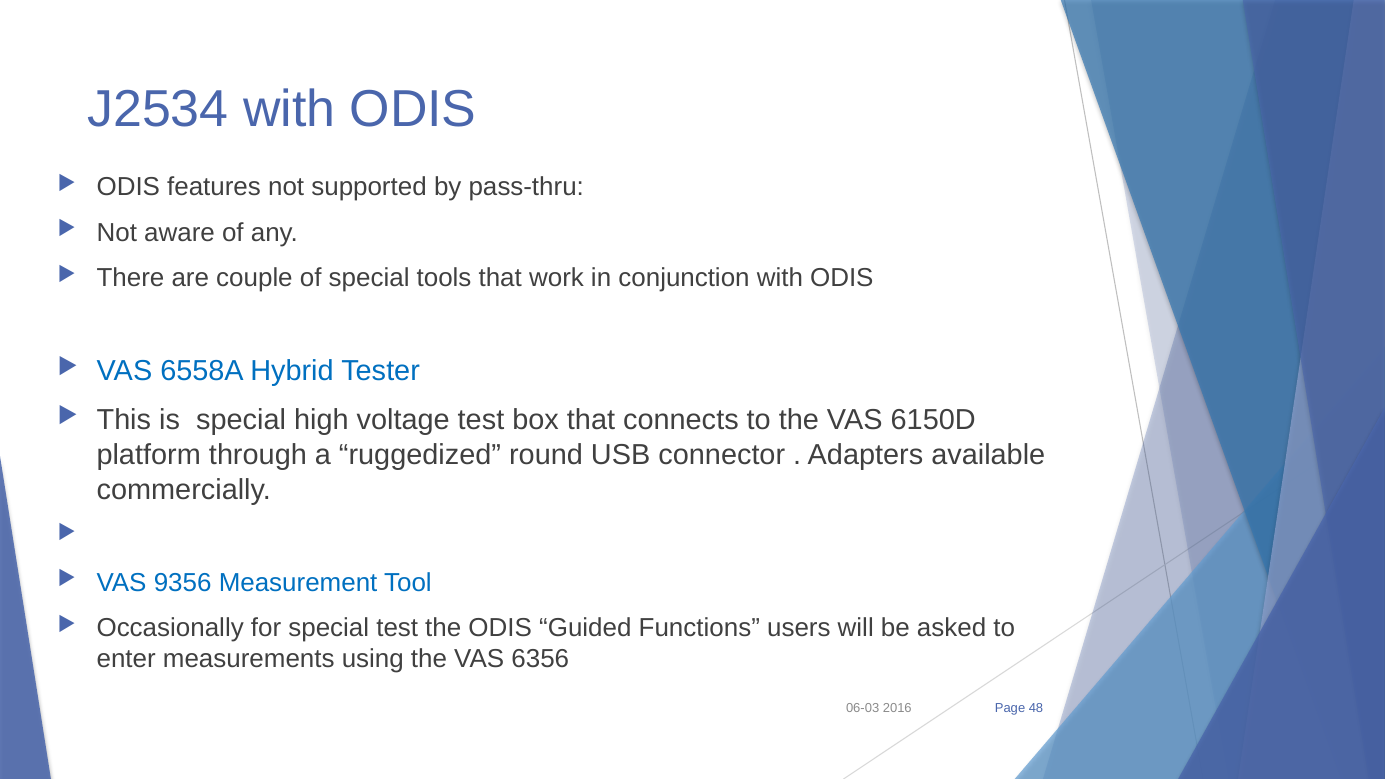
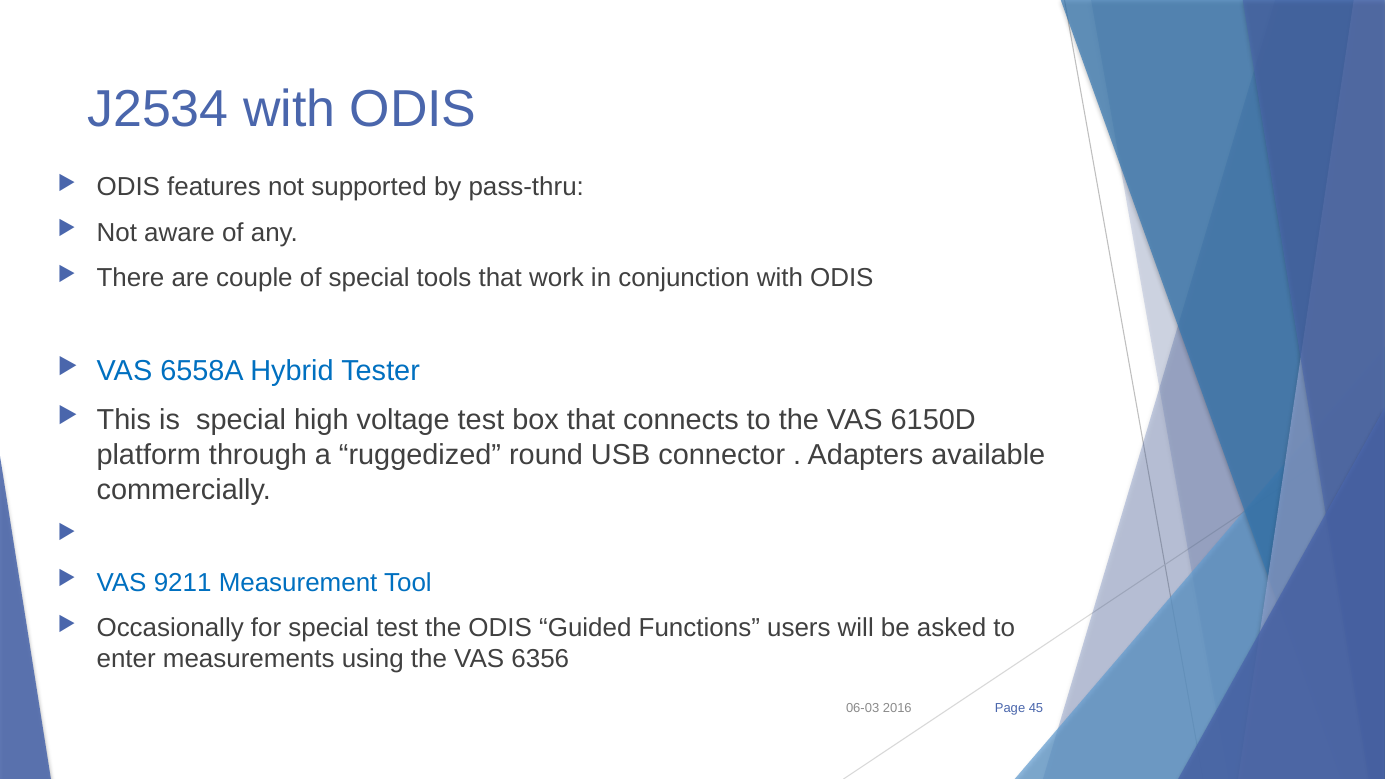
9356: 9356 -> 9211 (183, 582)
48: 48 -> 45 (1036, 708)
